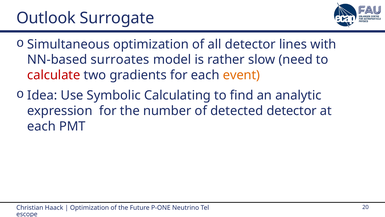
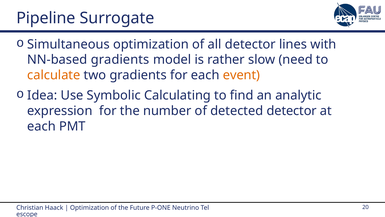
Outlook: Outlook -> Pipeline (46, 18)
NN-based surroates: surroates -> gradients (120, 60)
calculate colour: red -> orange (54, 75)
